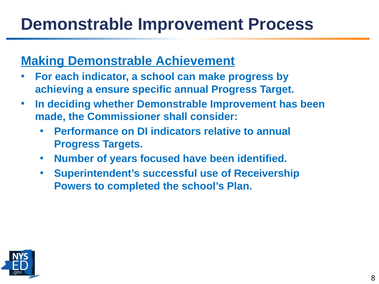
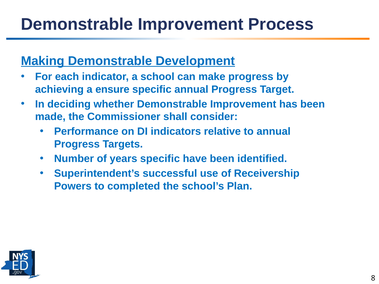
Achievement: Achievement -> Development (195, 61)
years focused: focused -> specific (160, 159)
